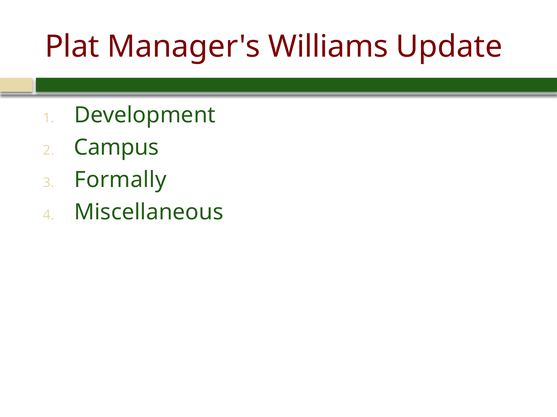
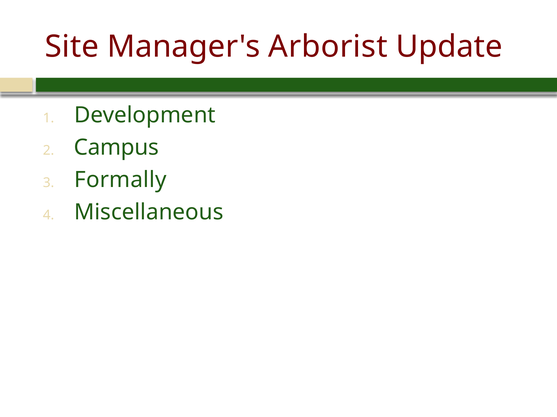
Plat: Plat -> Site (72, 47)
Williams: Williams -> Arborist (328, 47)
